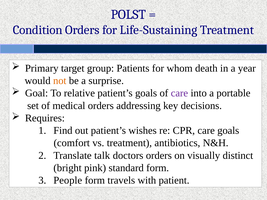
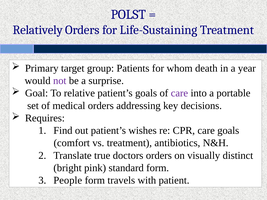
Condition: Condition -> Relatively (38, 30)
not colour: orange -> purple (60, 81)
talk: talk -> true (102, 156)
